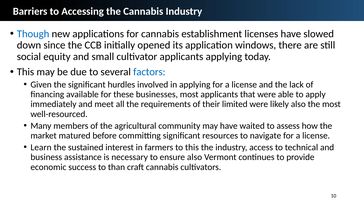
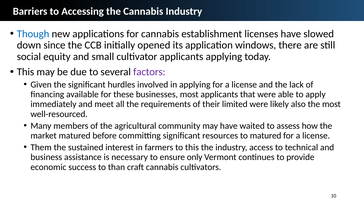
factors colour: blue -> purple (149, 72)
to navigate: navigate -> matured (266, 135)
Learn: Learn -> Them (41, 147)
ensure also: also -> only (195, 157)
